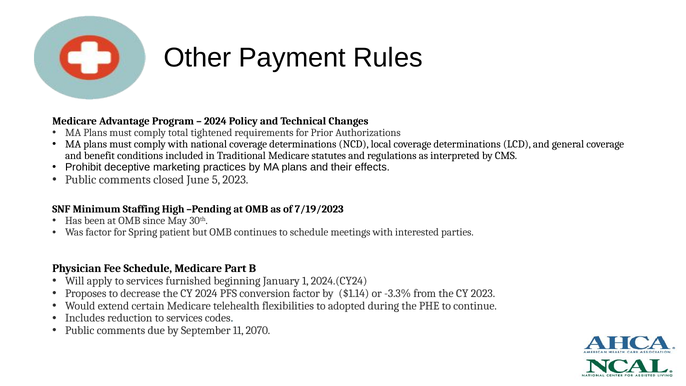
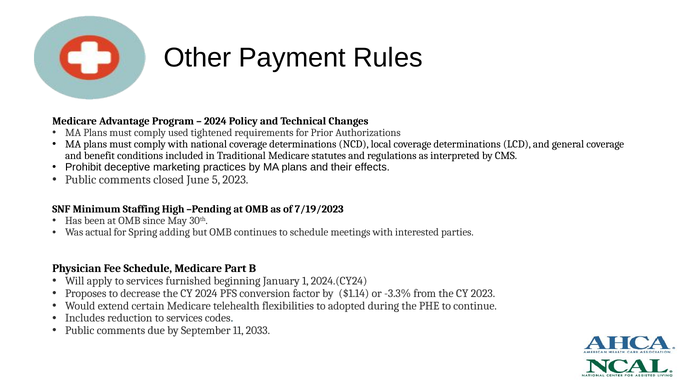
total: total -> used (178, 133)
Was factor: factor -> actual (99, 232)
patient: patient -> adding (175, 232)
2070: 2070 -> 2033 (258, 330)
